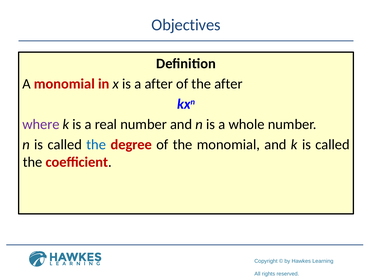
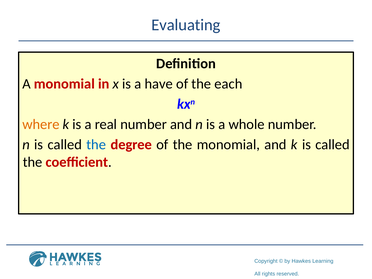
Objectives: Objectives -> Evaluating (186, 25)
a after: after -> have (159, 84)
the after: after -> each (228, 84)
where colour: purple -> orange (41, 124)
